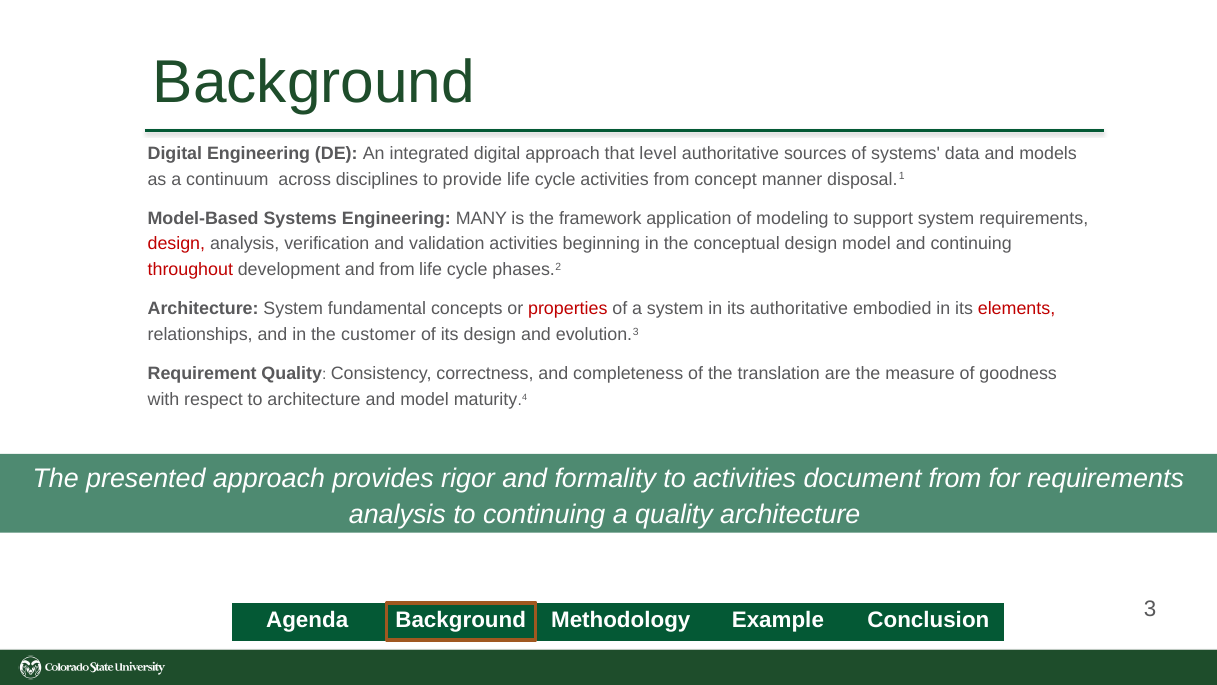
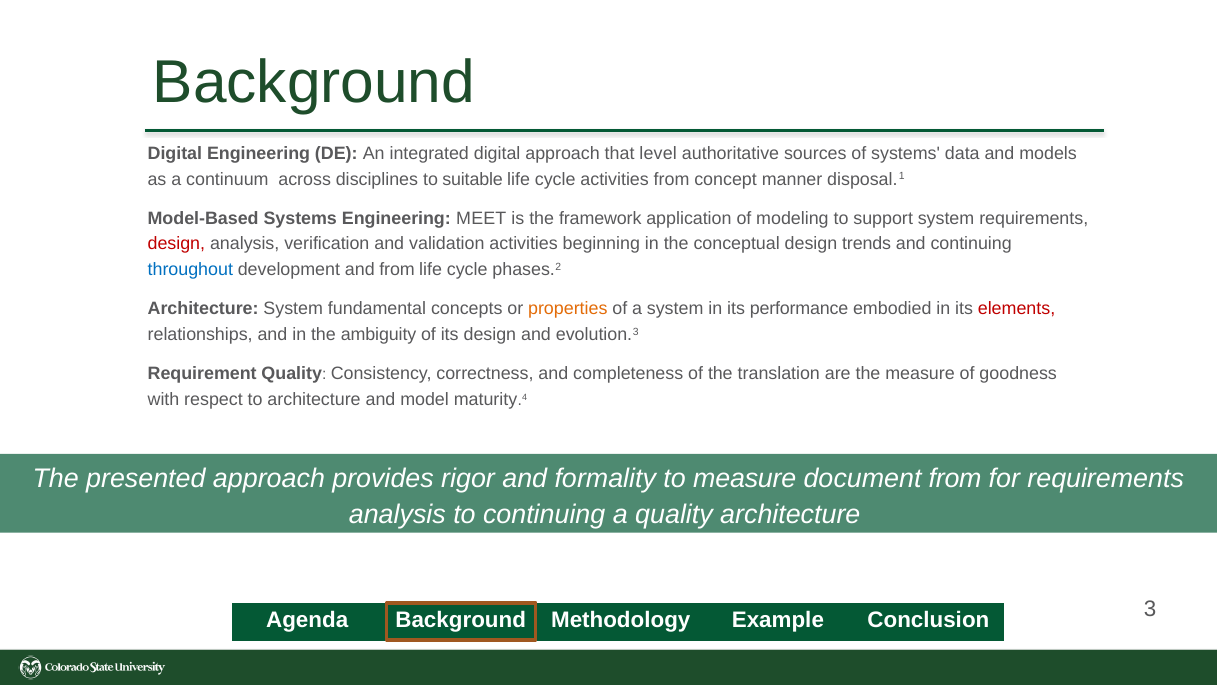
provide: provide -> suitable (473, 179)
MANY: MANY -> MEET (481, 218)
design model: model -> trends (867, 244)
throughout colour: red -> blue (190, 270)
properties colour: red -> orange (568, 309)
its authoritative: authoritative -> performance (799, 309)
customer: customer -> ambiguity (379, 335)
to activities: activities -> measure (745, 479)
